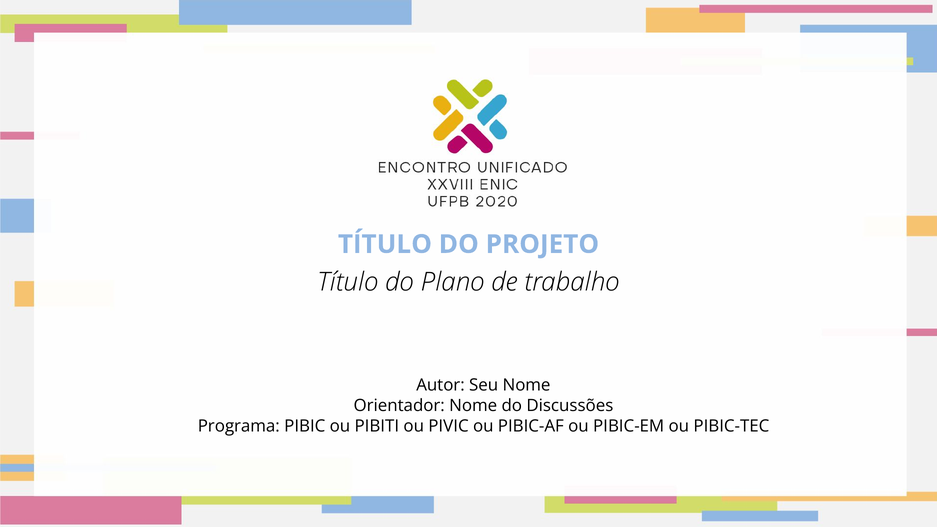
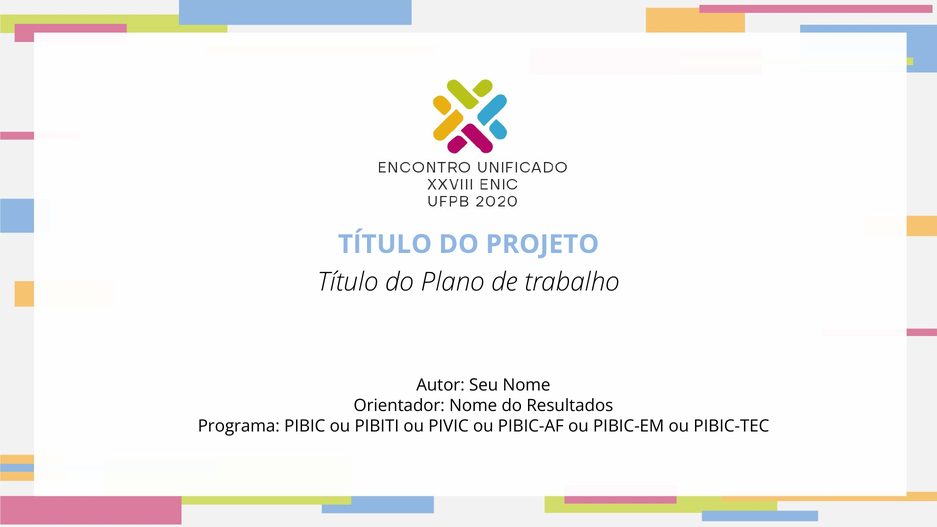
Discussões: Discussões -> Resultados (570, 406)
